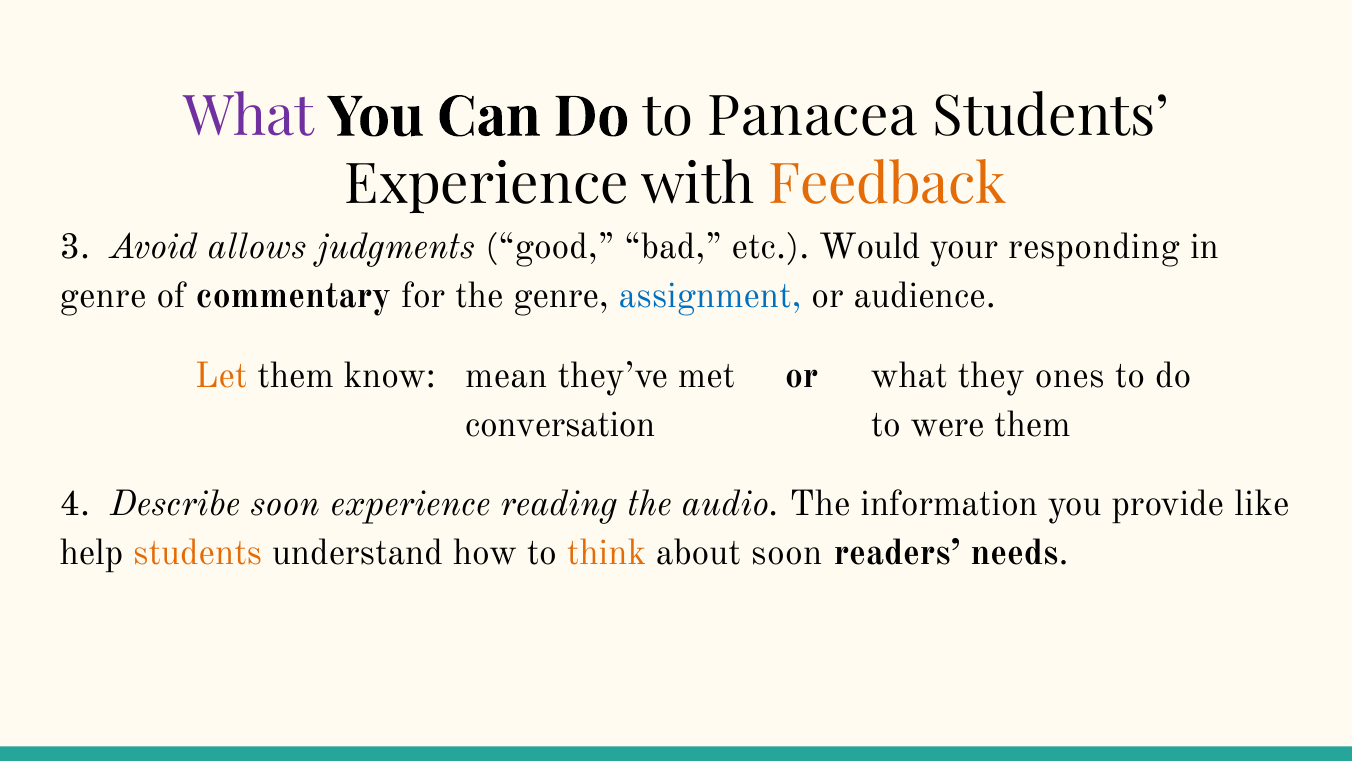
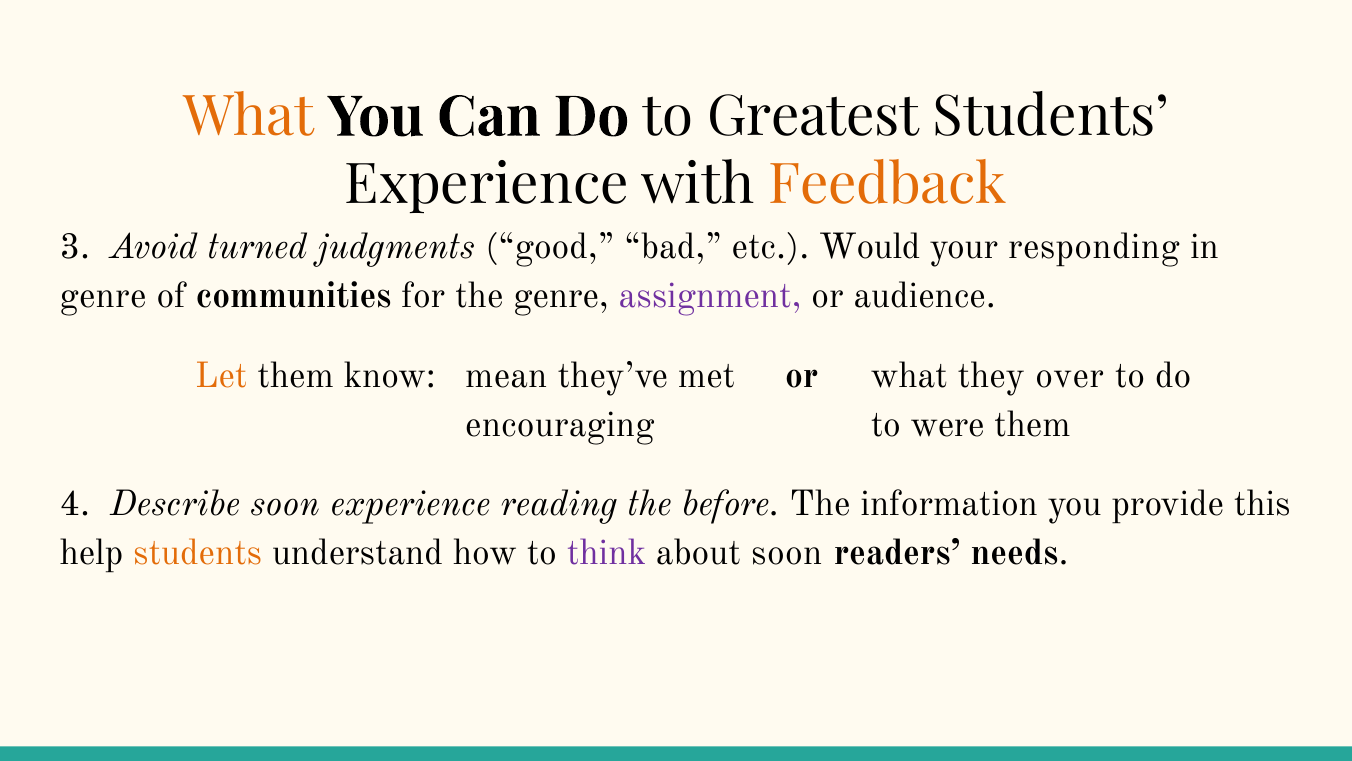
What colour: purple -> orange (249, 117)
Panacea: Panacea -> Greatest (813, 117)
allows: allows -> turned (257, 247)
commentary: commentary -> communities (294, 296)
assignment colour: blue -> purple (710, 296)
ones: ones -> over (1070, 375)
conversation: conversation -> encouraging (560, 424)
audio: audio -> before (730, 503)
like: like -> this (1262, 503)
think colour: orange -> purple (607, 553)
